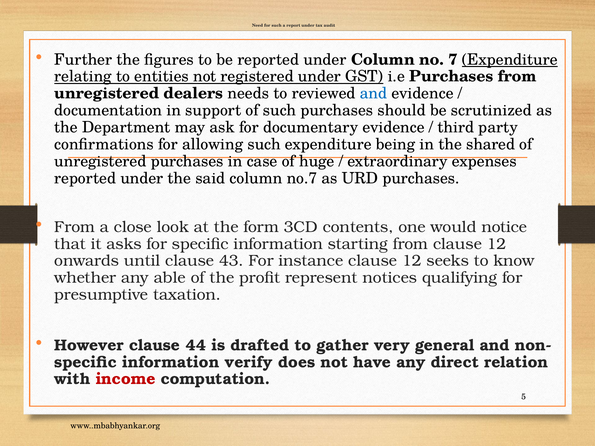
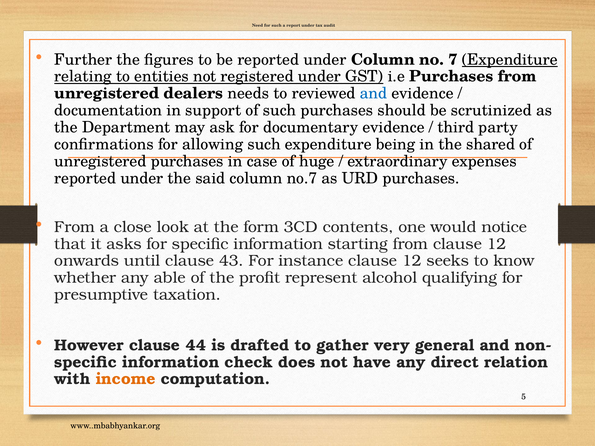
notices: notices -> alcohol (390, 278)
verify: verify -> check (249, 362)
income colour: red -> orange (126, 379)
